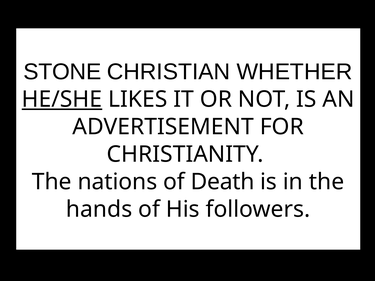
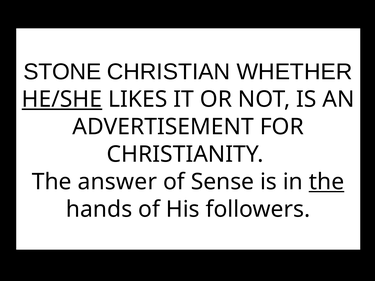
nations: nations -> answer (117, 182)
Death: Death -> Sense (223, 182)
the underline: none -> present (327, 182)
